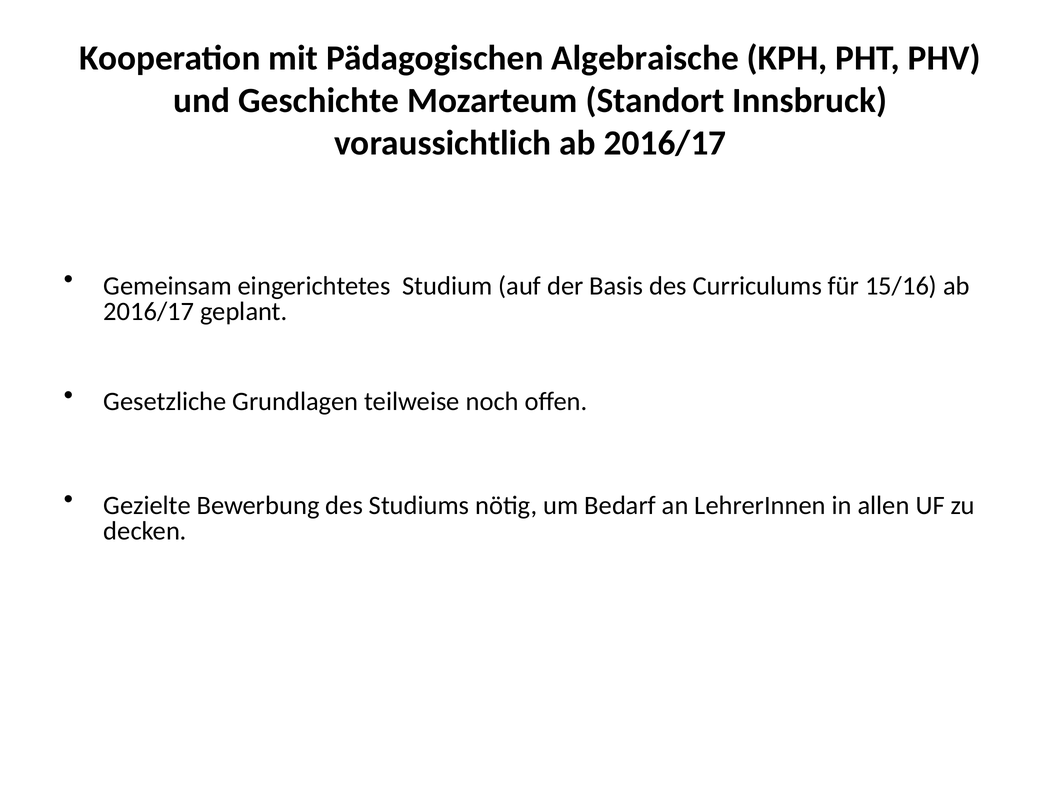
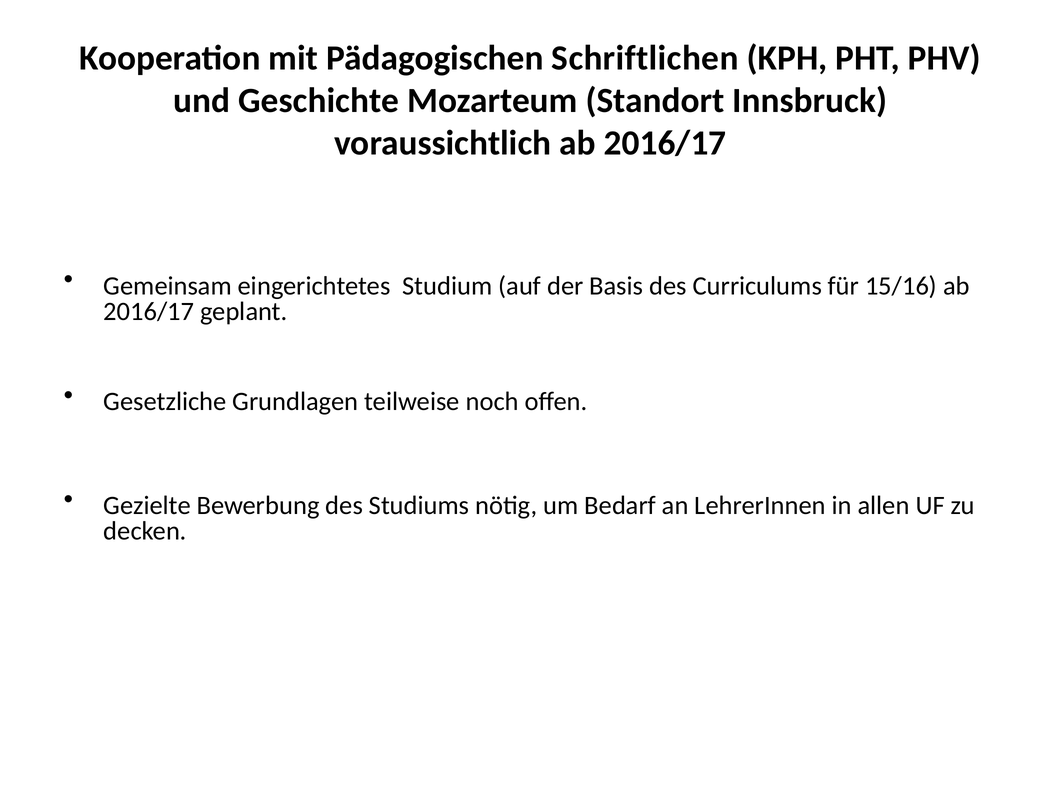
Algebraische: Algebraische -> Schriftlichen (645, 58)
